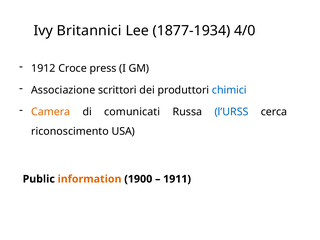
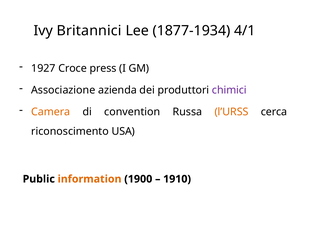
4/0: 4/0 -> 4/1 (245, 31)
1912: 1912 -> 1927 (43, 68)
scrittori: scrittori -> azienda (117, 90)
chimici colour: blue -> purple (229, 90)
comunicati: comunicati -> convention (132, 112)
l’URSS colour: blue -> orange (232, 112)
1911: 1911 -> 1910 (177, 179)
